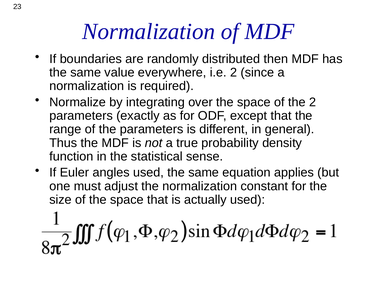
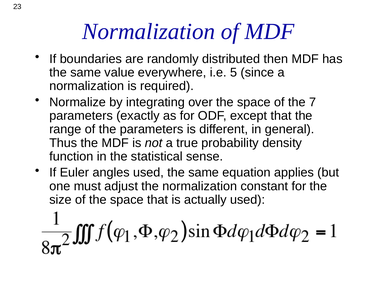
i.e 2: 2 -> 5 (234, 72)
the 2: 2 -> 7 (313, 102)
